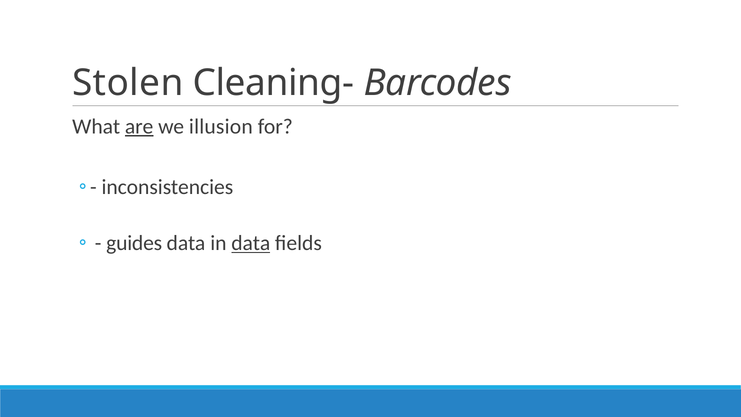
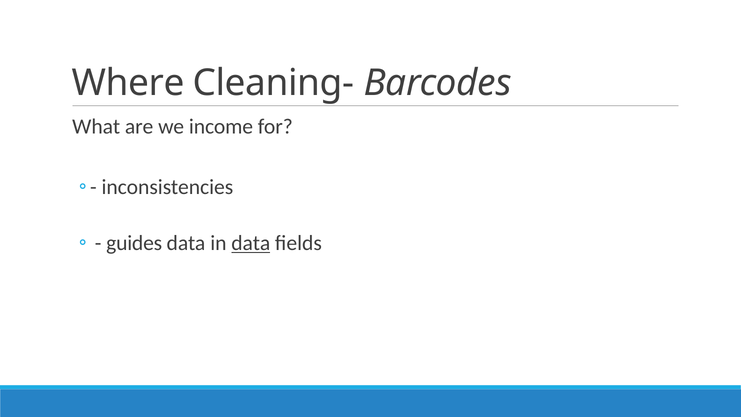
Stolen: Stolen -> Where (128, 83)
are underline: present -> none (139, 127)
illusion: illusion -> income (221, 127)
